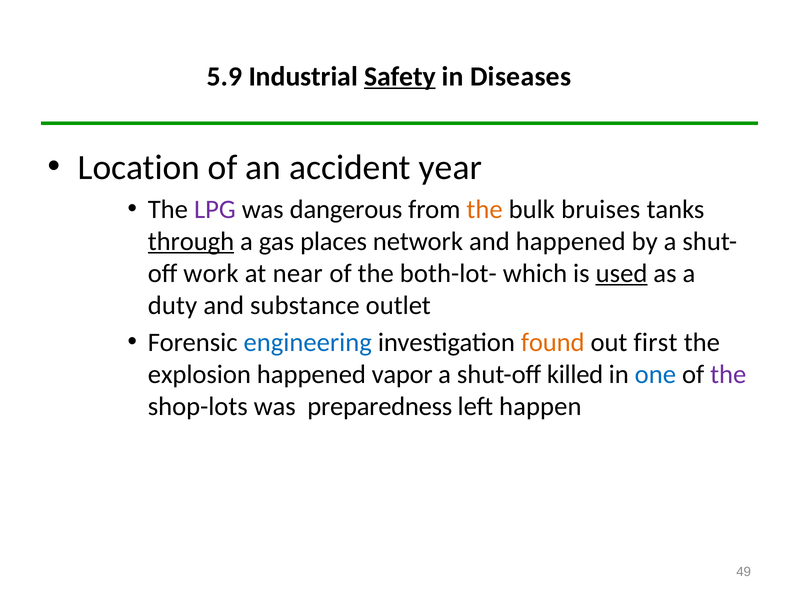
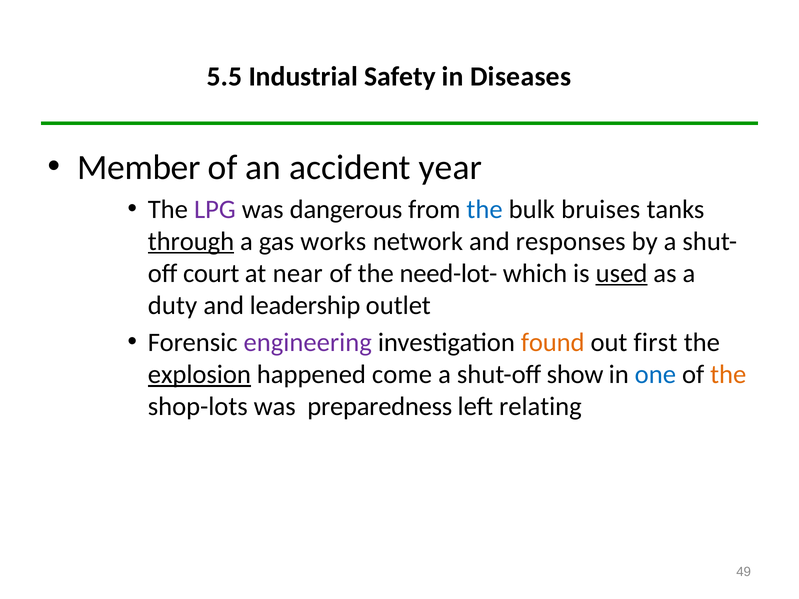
5.9: 5.9 -> 5.5 (225, 77)
Safety underline: present -> none (400, 77)
Location: Location -> Member (139, 168)
the colour: orange -> blue (485, 210)
places: places -> works (333, 242)
and happened: happened -> responses (571, 242)
work: work -> court (211, 274)
both-lot-: both-lot- -> need-lot- (448, 274)
substance: substance -> leadership (305, 305)
engineering colour: blue -> purple (308, 343)
explosion underline: none -> present (199, 375)
vapor: vapor -> come (402, 375)
killed: killed -> show (575, 375)
the colour: purple -> orange (728, 375)
happen: happen -> relating (540, 407)
